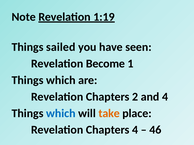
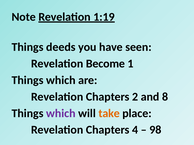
sailed: sailed -> deeds (61, 47)
and 4: 4 -> 8 (165, 97)
which colour: blue -> purple (61, 114)
46: 46 -> 98 (155, 130)
